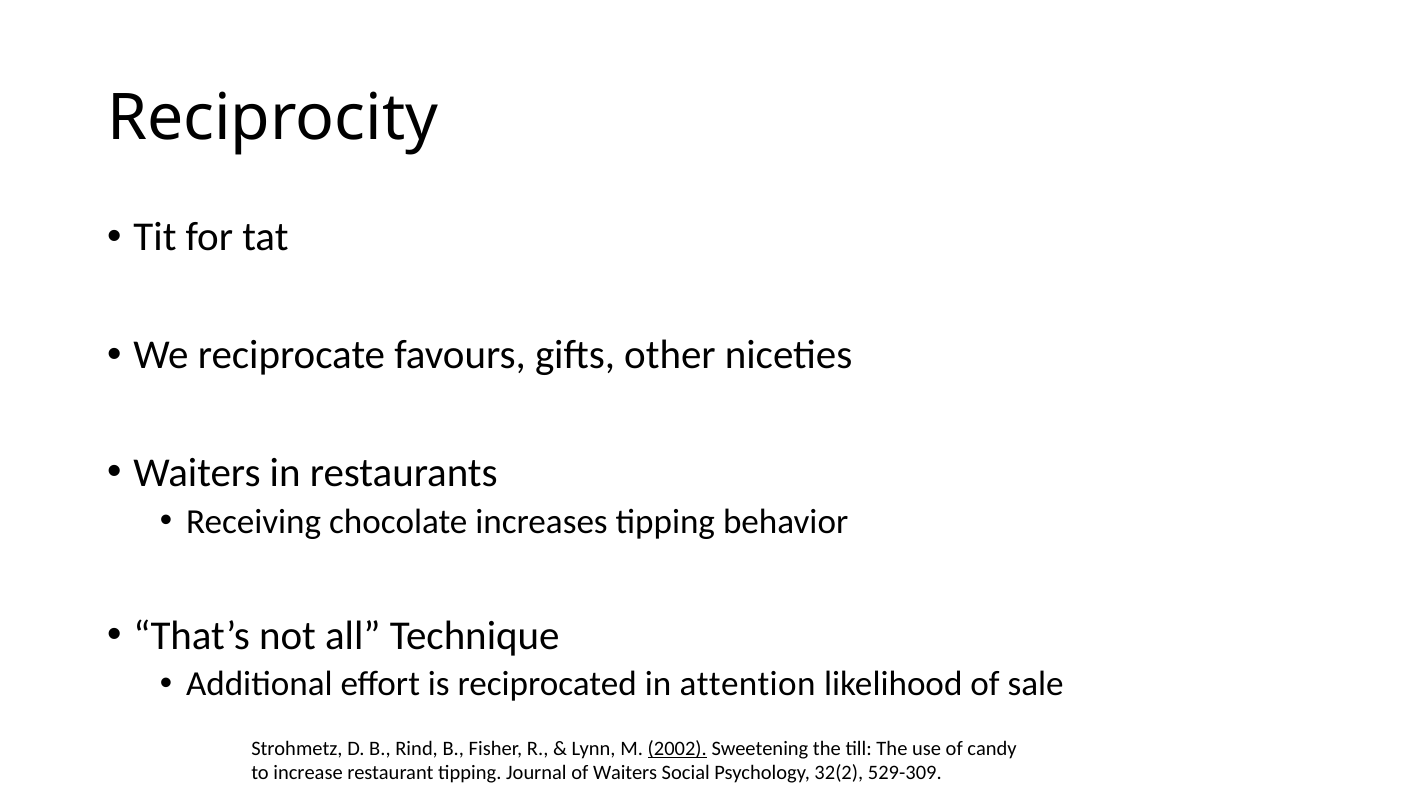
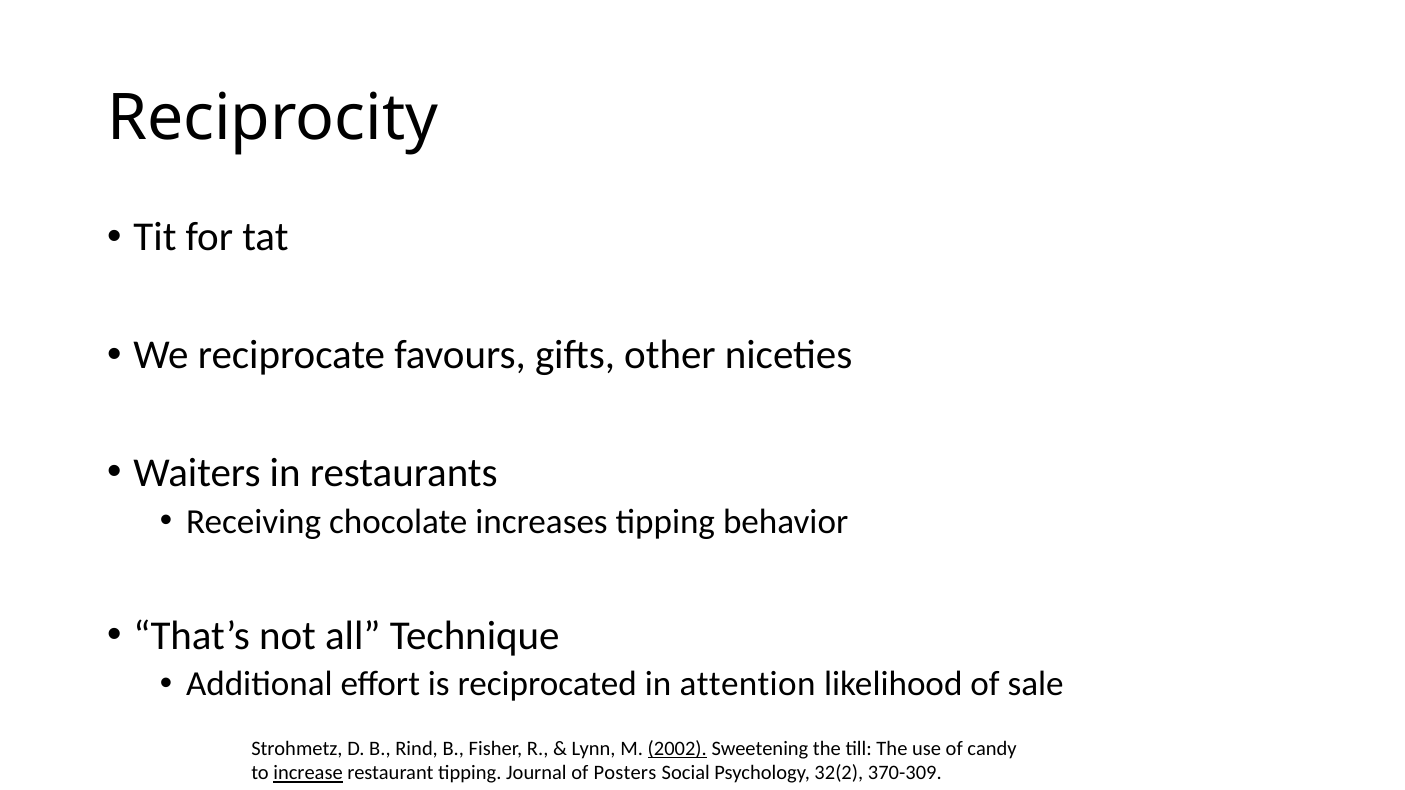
increase underline: none -> present (308, 774)
of Waiters: Waiters -> Posters (625, 774)
529-309: 529-309 -> 370-309 (905, 774)
